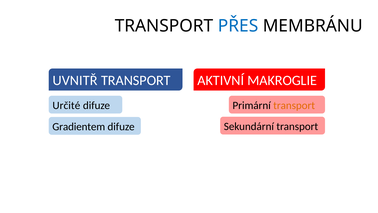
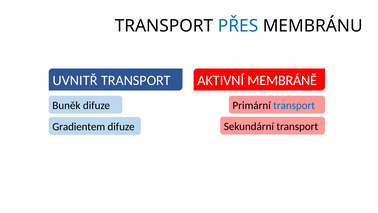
MAKROGLIE: MAKROGLIE -> MEMBRÁNĚ (282, 80)
Určité: Určité -> Buněk (66, 105)
transport colour: orange -> blue (294, 105)
